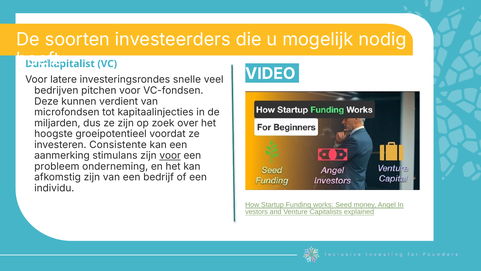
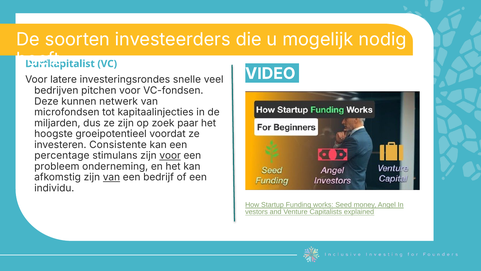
verdient: verdient -> netwerk (119, 101)
over: over -> paar (188, 123)
aanmerking: aanmerking -> percentage (62, 155)
van underline: none -> present (111, 177)
